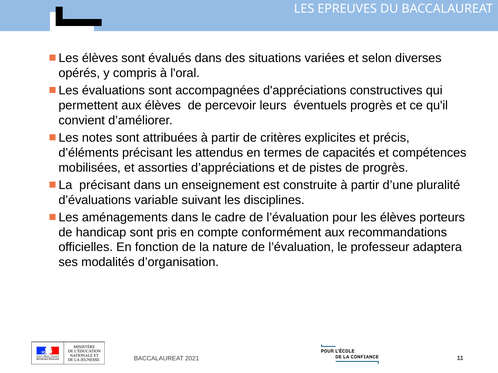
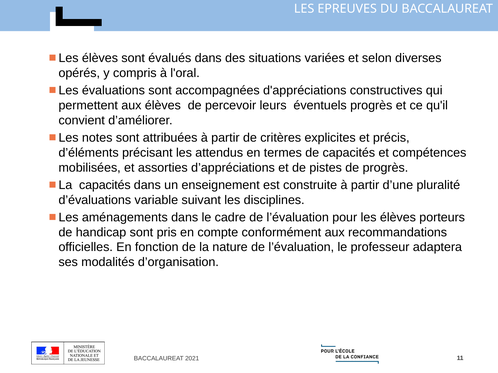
précisant: précisant -> capacités (105, 185)
